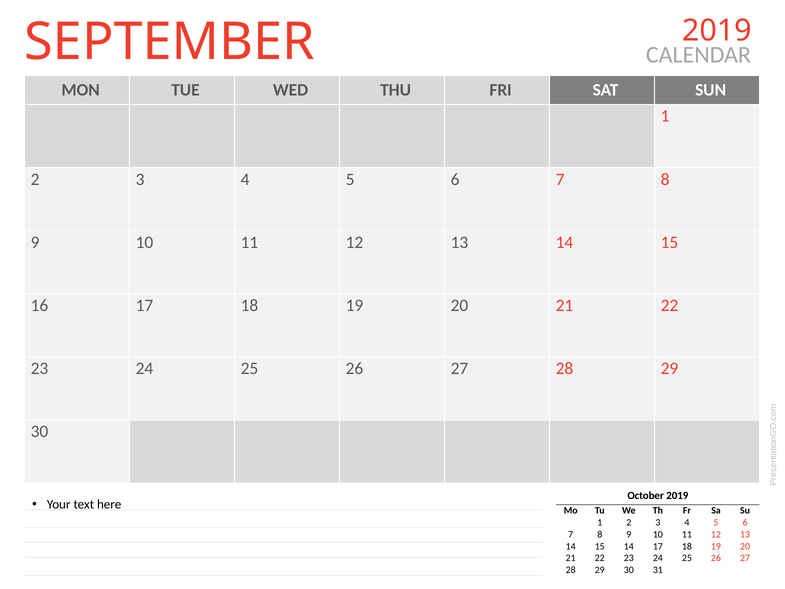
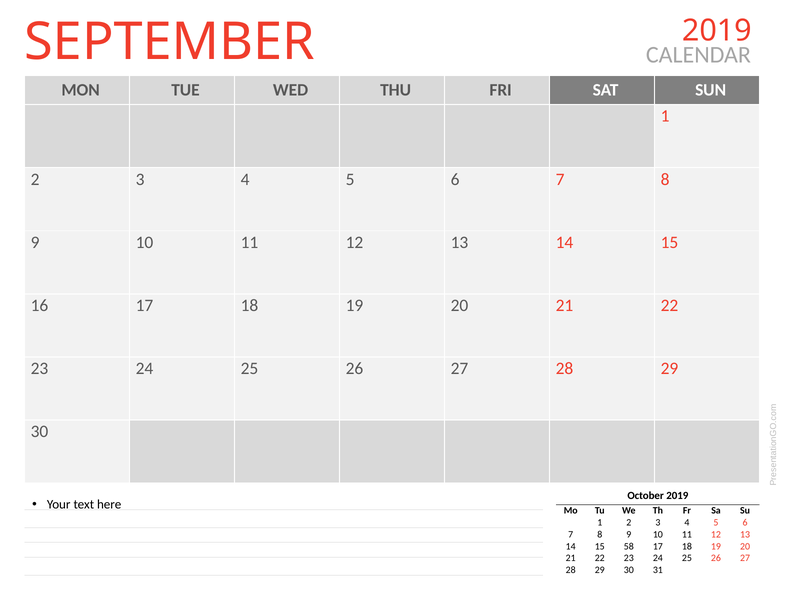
15 14: 14 -> 58 (629, 546)
